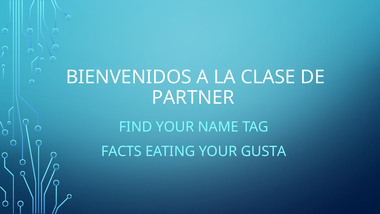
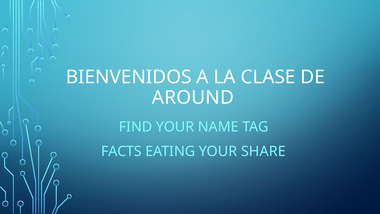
PARTNER: PARTNER -> AROUND (193, 98)
GUSTA: GUSTA -> SHARE (263, 151)
